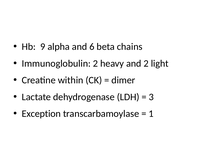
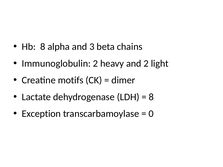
Hb 9: 9 -> 8 (43, 47)
6: 6 -> 3 (92, 47)
within: within -> motifs (71, 80)
3: 3 -> 8 (151, 97)
1: 1 -> 0 (151, 114)
